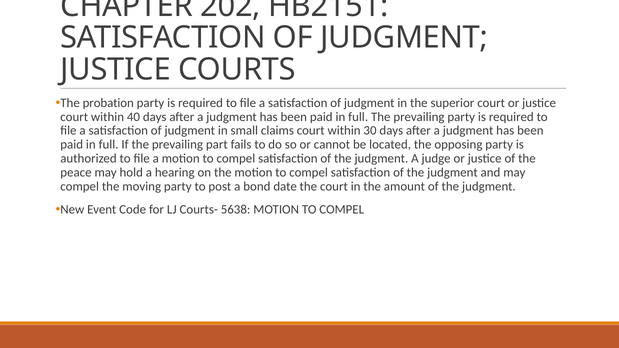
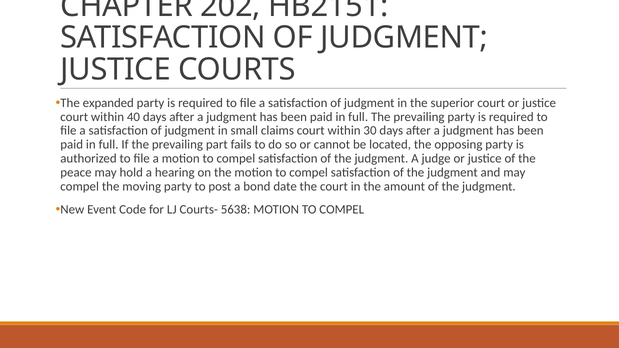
probation: probation -> expanded (108, 103)
